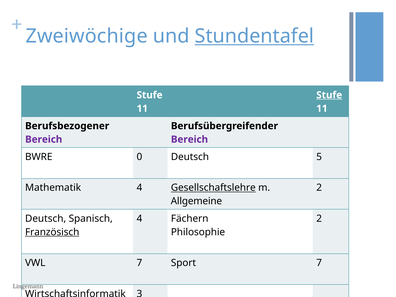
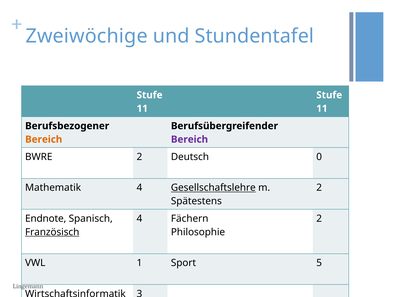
Stundentafel underline: present -> none (254, 36)
Stufe underline: present -> none (329, 95)
Bereich colour: purple -> orange (44, 139)
BWRE 0: 0 -> 2 (139, 157)
5: 5 -> 0 (319, 157)
Allgemeine: Allgemeine -> Spätestens (196, 201)
Deutsch: Deutsch -> Endnote (46, 219)
VWL 7: 7 -> 1 (139, 263)
Sport 7: 7 -> 5 (319, 263)
